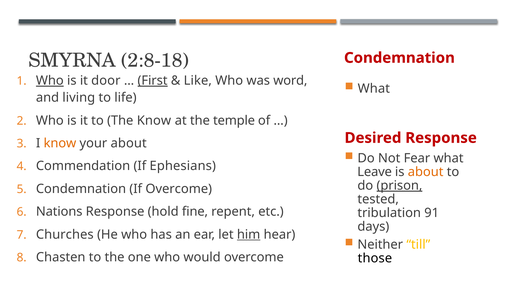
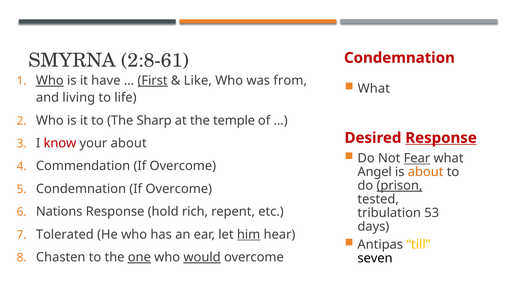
2:8-18: 2:8-18 -> 2:8-61 (155, 61)
door: door -> have (106, 81)
word: word -> from (290, 81)
The Know: Know -> Sharp (154, 121)
Response underline: none -> present (441, 138)
know colour: orange -> red (60, 143)
Fear underline: none -> present (417, 159)
Commendation If Ephesians: Ephesians -> Overcome (183, 166)
Leave: Leave -> Angel (375, 172)
fine: fine -> rich (195, 212)
91: 91 -> 53 (432, 213)
Churches: Churches -> Tolerated (65, 235)
Neither: Neither -> Antipas (380, 245)
one underline: none -> present (139, 257)
would underline: none -> present (202, 257)
those: those -> seven (375, 259)
